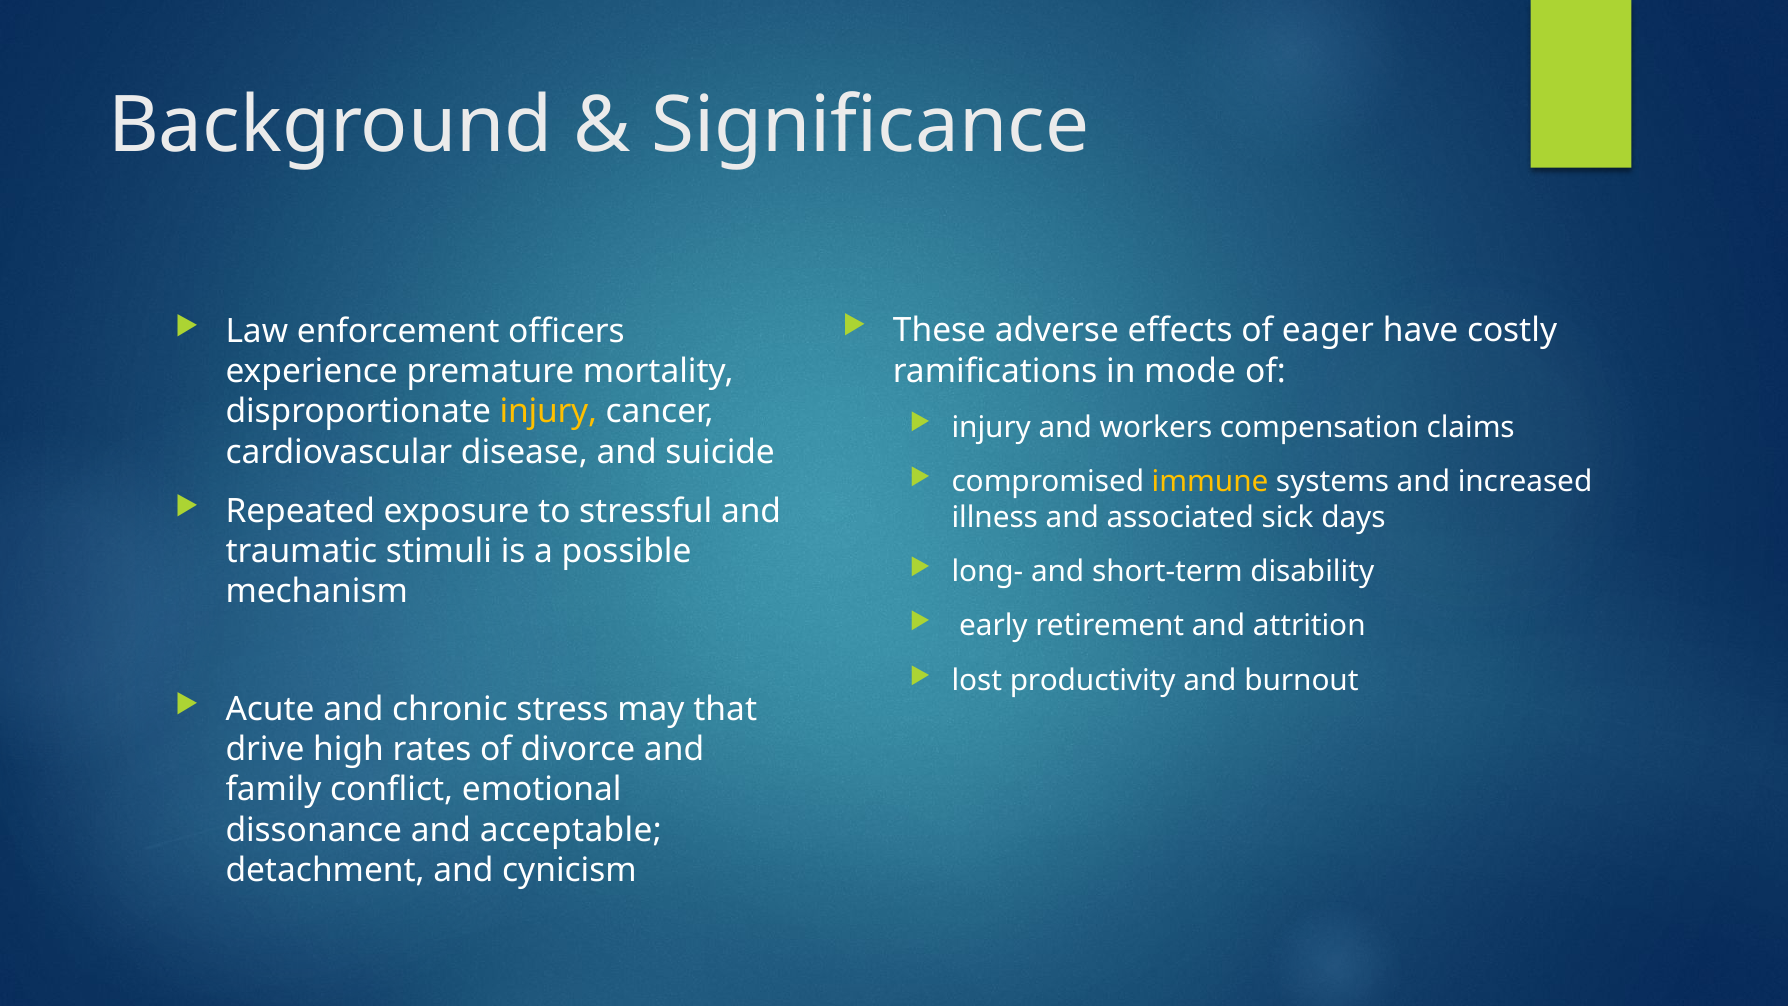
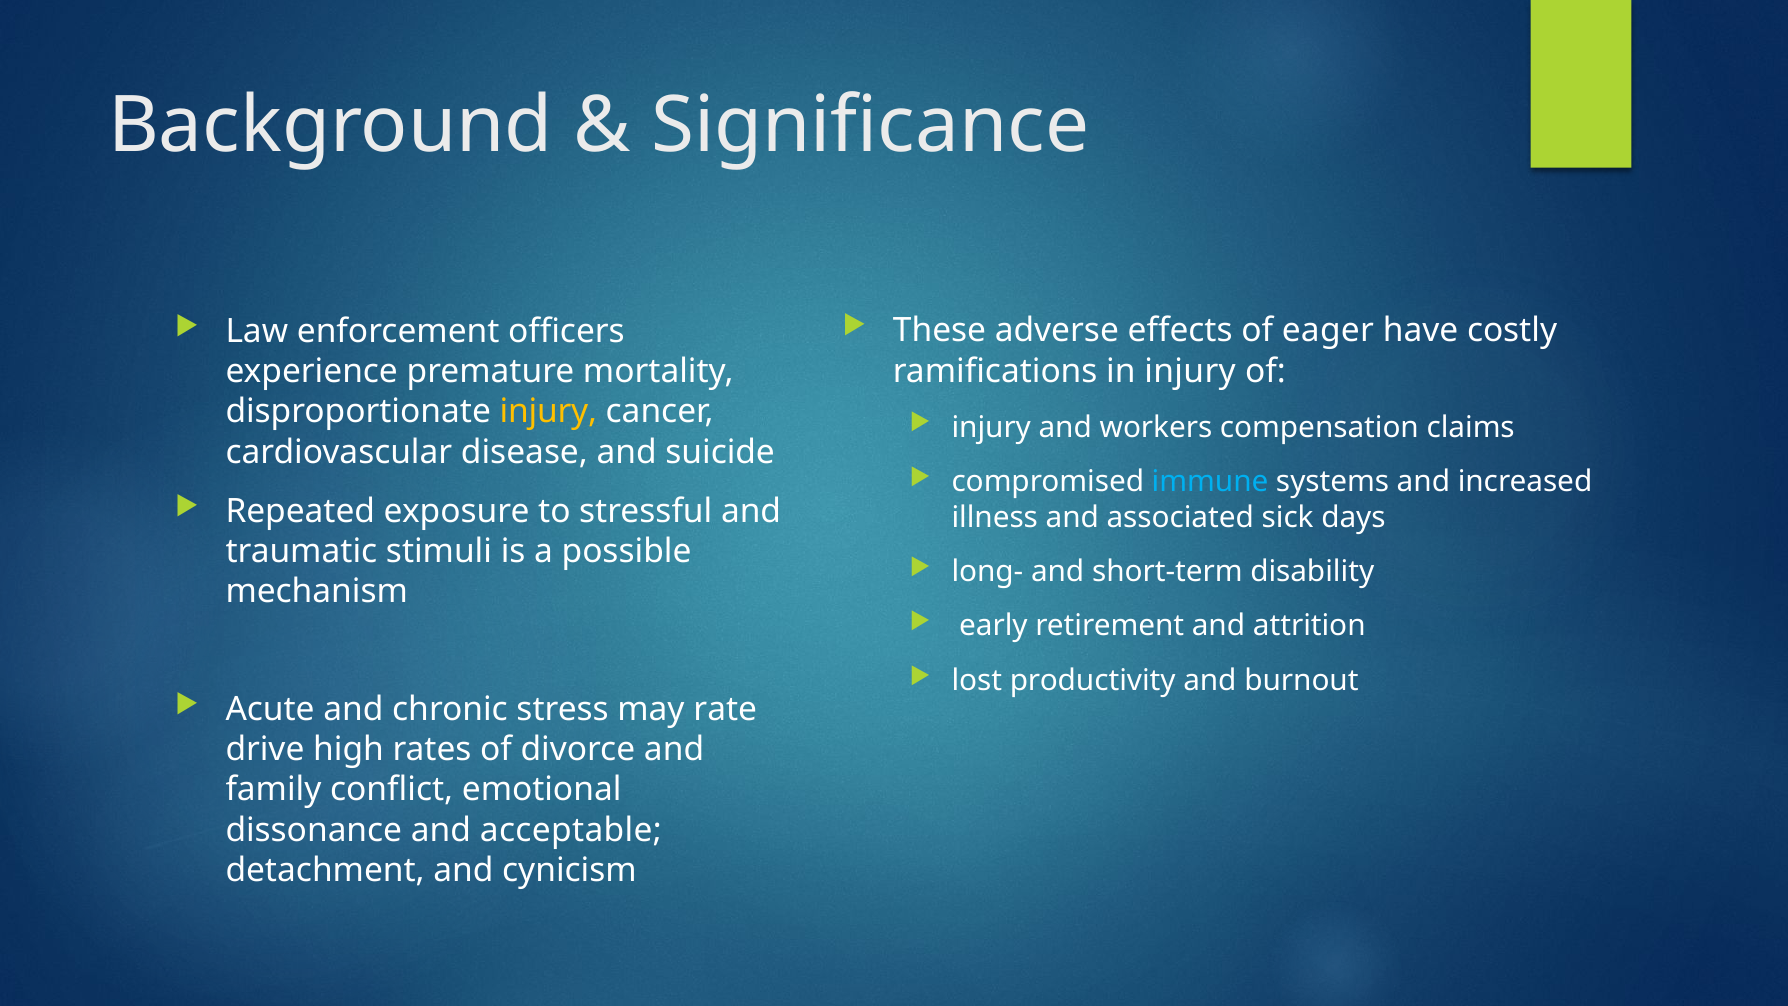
in mode: mode -> injury (1190, 371)
immune colour: yellow -> light blue (1210, 482)
that: that -> rate (725, 709)
